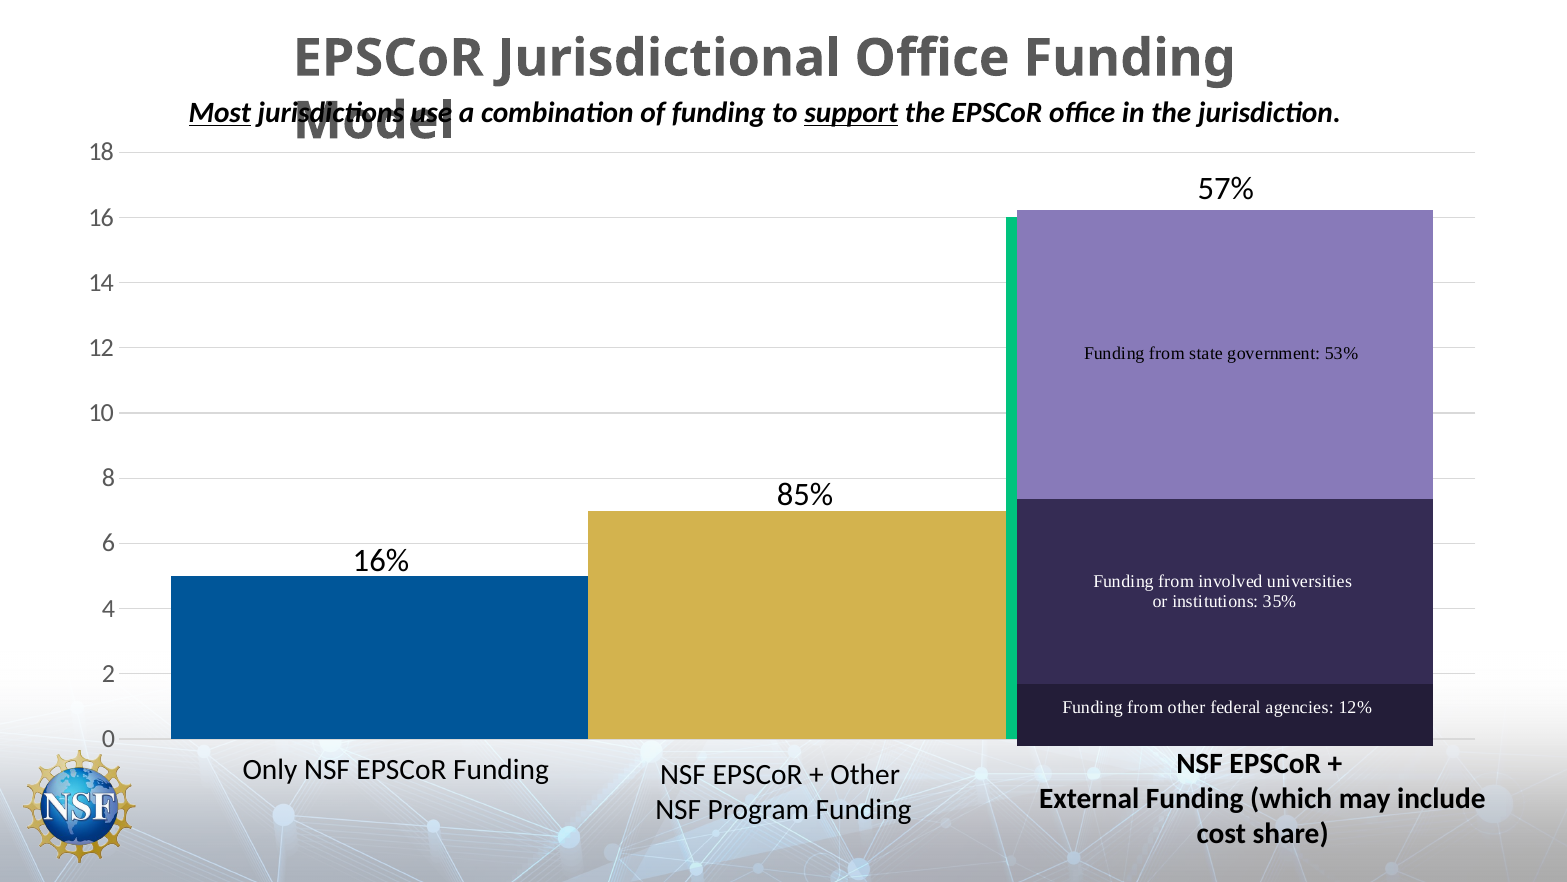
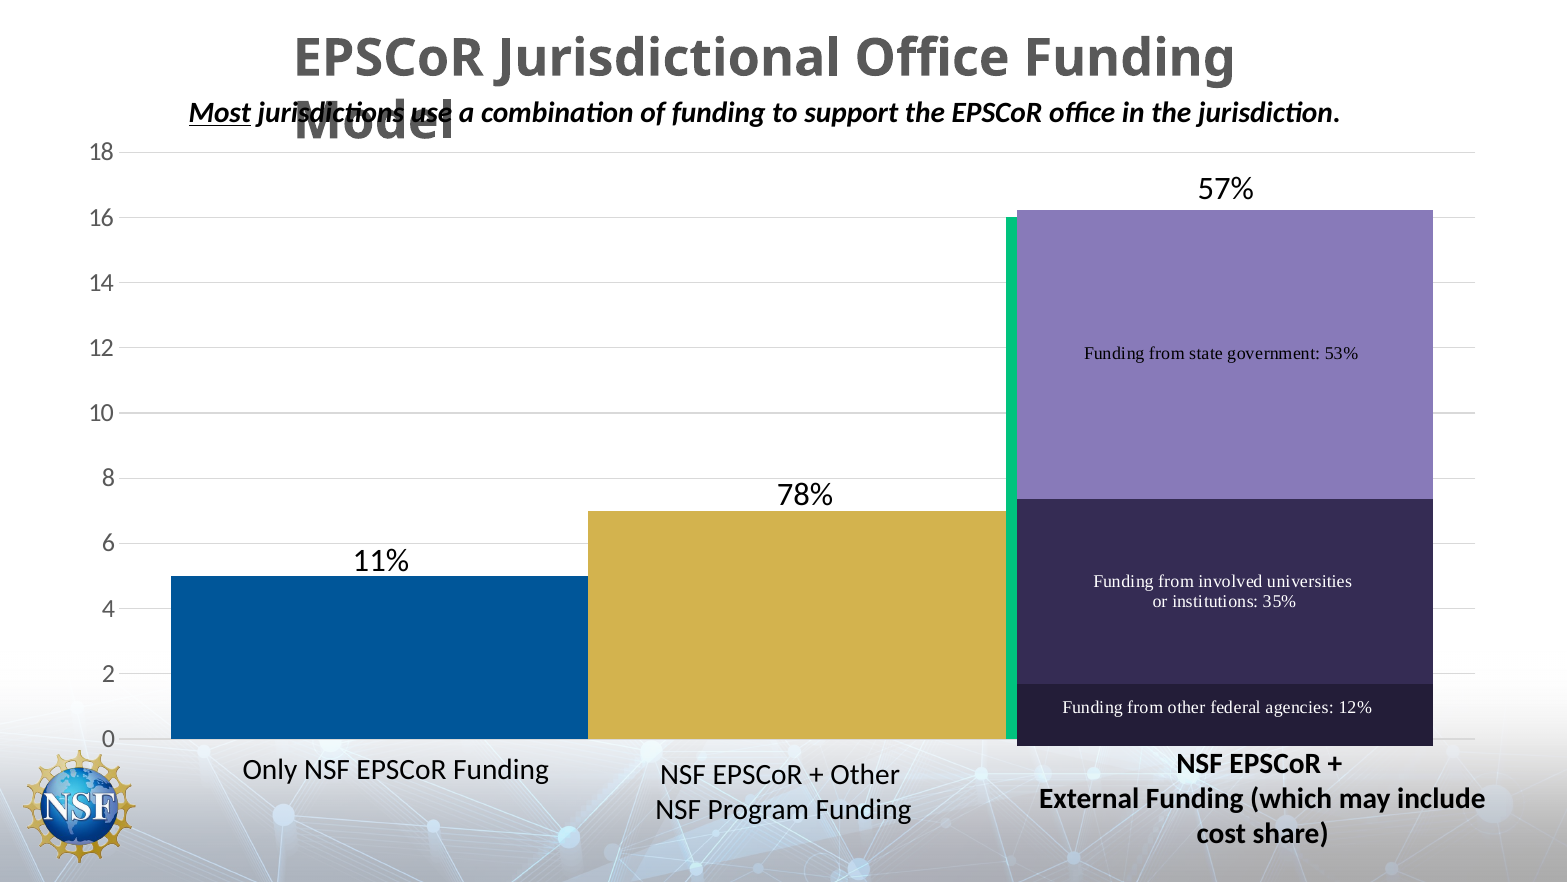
support underline: present -> none (851, 113)
85%: 85% -> 78% (805, 494)
16%: 16% -> 11% (381, 560)
